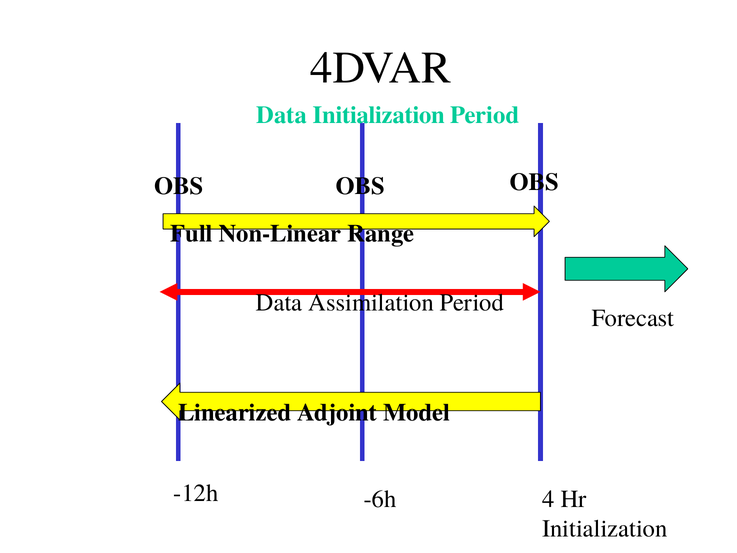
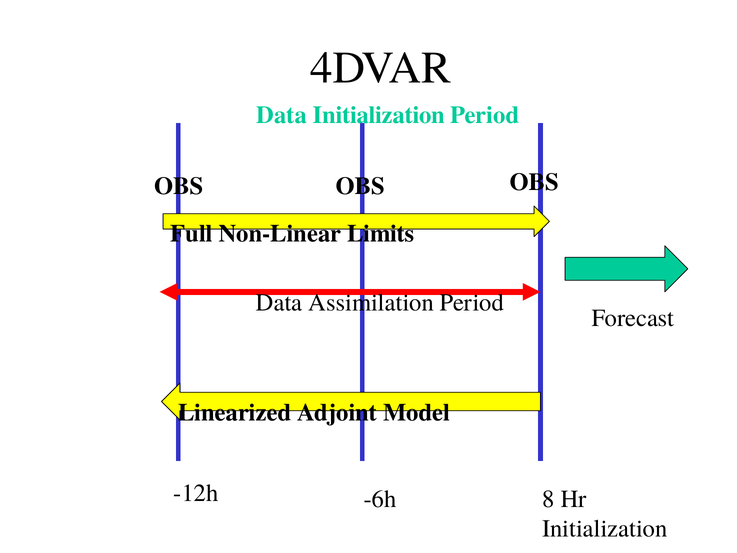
Range: Range -> Limits (381, 234)
4: 4 -> 8 (548, 499)
